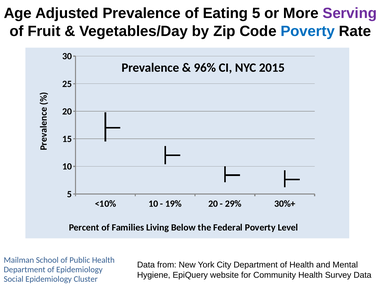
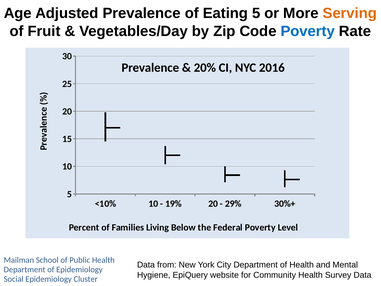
Serving colour: purple -> orange (350, 13)
96%: 96% -> 20% (205, 68)
2015: 2015 -> 2016 (272, 68)
